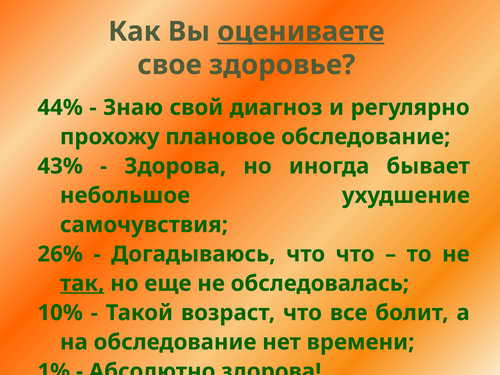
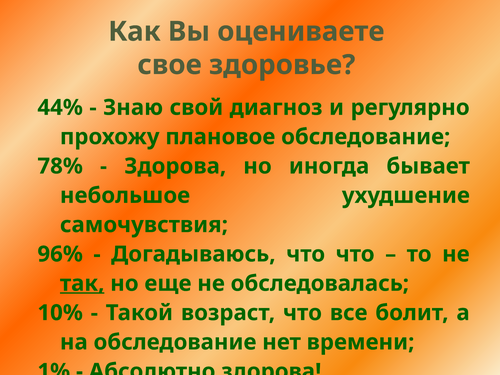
оцениваете underline: present -> none (301, 32)
43%: 43% -> 78% (60, 166)
26%: 26% -> 96% (60, 254)
